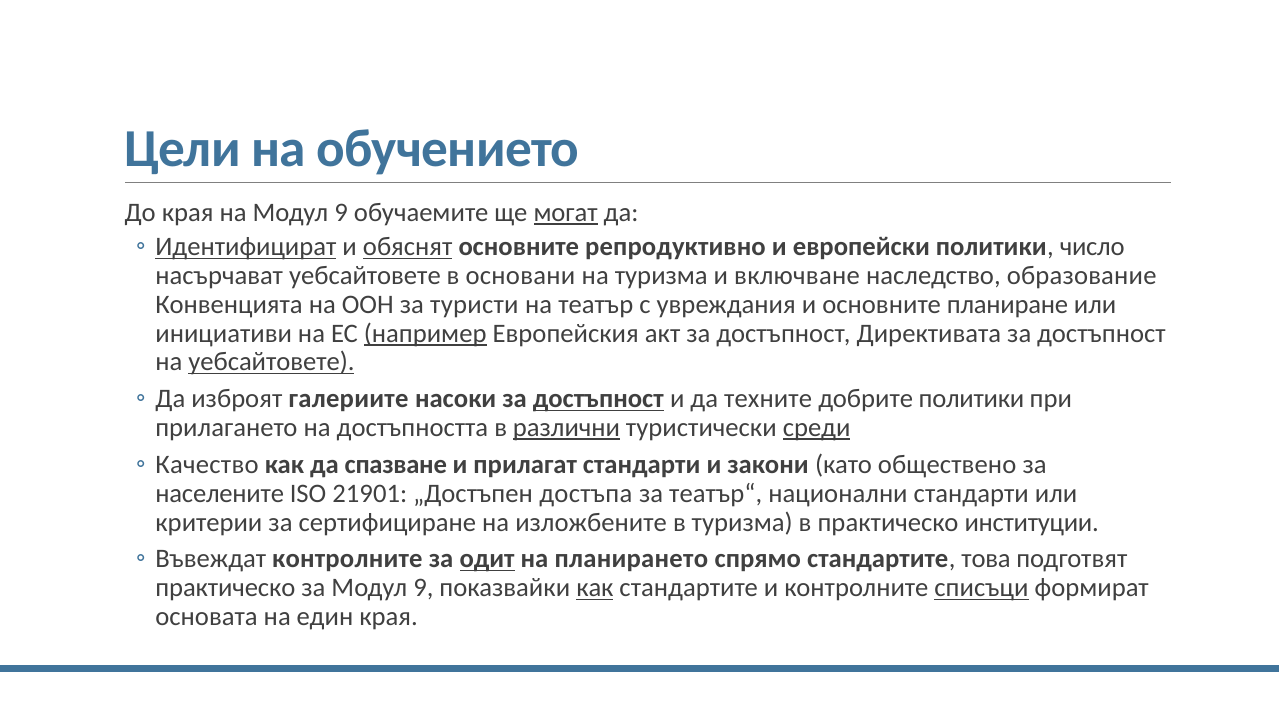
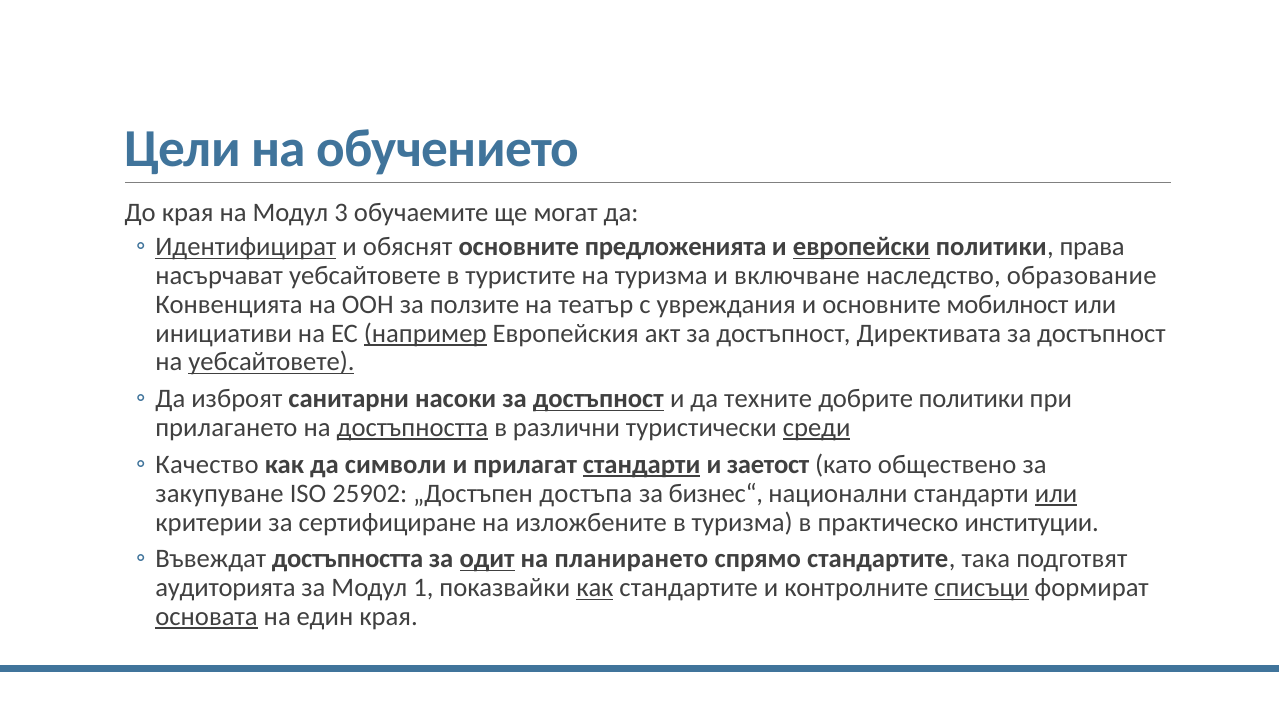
на Модул 9: 9 -> 3 (341, 213)
могат underline: present -> none (566, 213)
обяснят underline: present -> none (408, 247)
репродуктивно: репродуктивно -> предложенията (676, 247)
европейски underline: none -> present (861, 247)
число: число -> права (1092, 247)
основани: основани -> туристите (521, 276)
туристи: туристи -> ползите (475, 304)
планиране: планиране -> мобилност (1008, 304)
галериите: галериите -> санитарни (349, 399)
достъпността underline: none -> present (412, 427)
различни underline: present -> none (566, 427)
спазване: спазване -> символи (396, 464)
стандарти underline: none -> present (642, 464)
закони: закони -> заетост (768, 464)
населените: населените -> закупуване (220, 493)
21901: 21901 -> 25902 (370, 493)
театър“: театър“ -> бизнес“ (716, 493)
или underline: none -> present (1056, 493)
Въвеждат контролните: контролните -> достъпността (348, 559)
това: това -> така (986, 559)
практическо: практическо -> аудиторията (225, 587)
за Модул 9: 9 -> 1 (423, 587)
основата underline: none -> present (207, 616)
